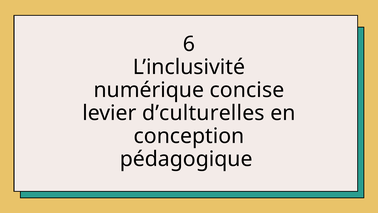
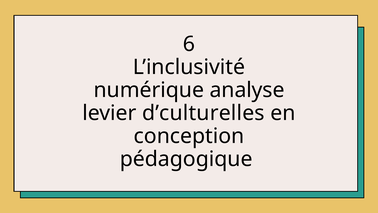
concise: concise -> analyse (247, 90)
